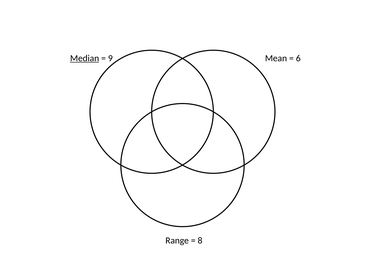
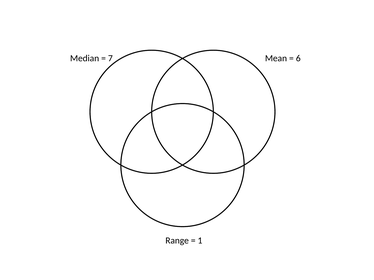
Median underline: present -> none (85, 58)
9: 9 -> 7 (110, 58)
8: 8 -> 1 (200, 241)
